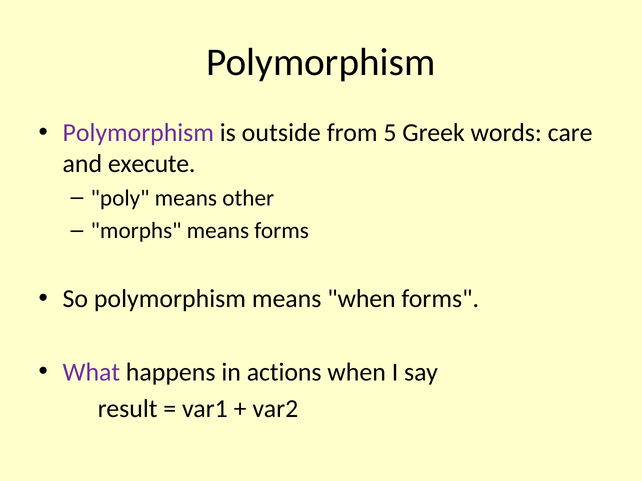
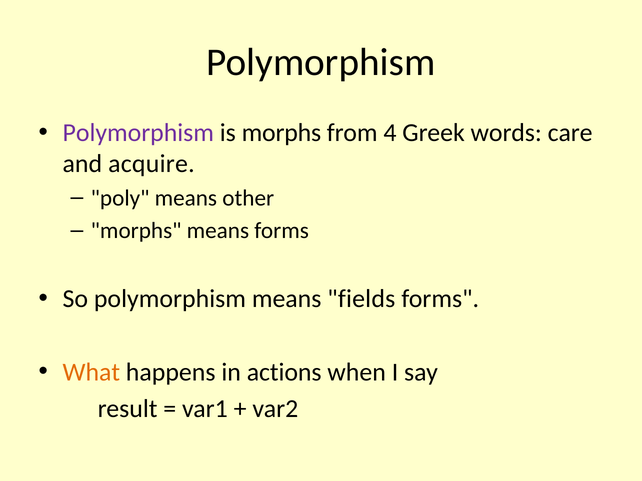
is outside: outside -> morphs (281, 133)
5: 5 -> 4 (390, 133)
execute: execute -> acquire (151, 164)
means when: when -> fields (361, 299)
What colour: purple -> orange (91, 373)
